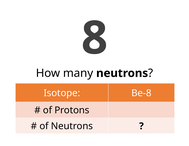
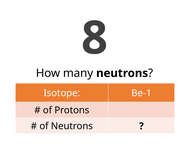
Be-8: Be-8 -> Be-1 (141, 93)
